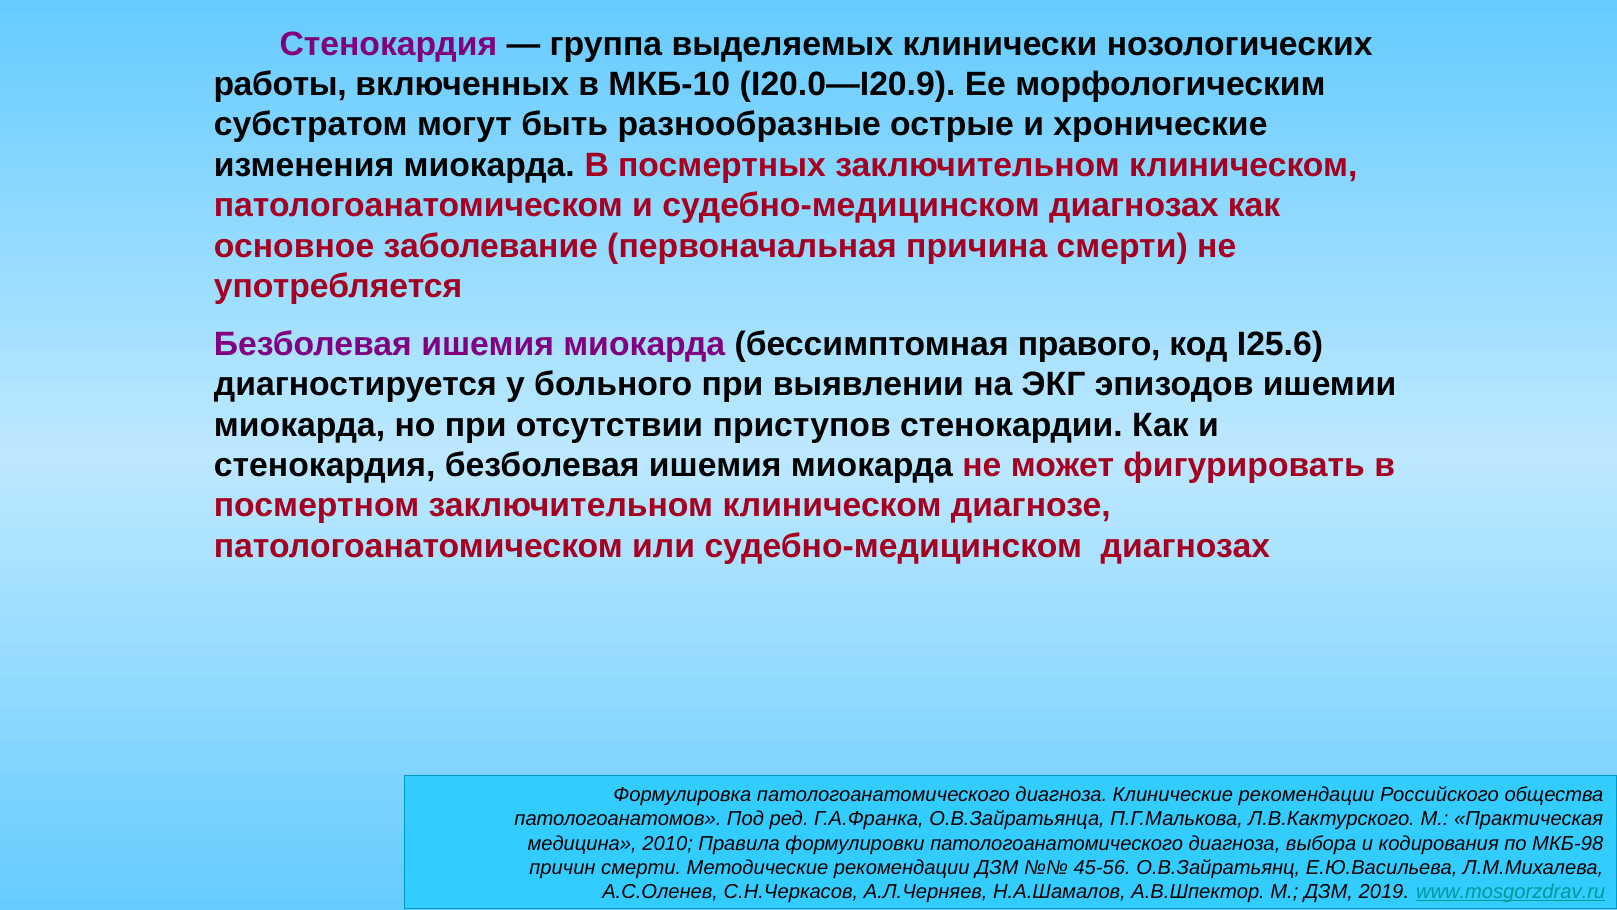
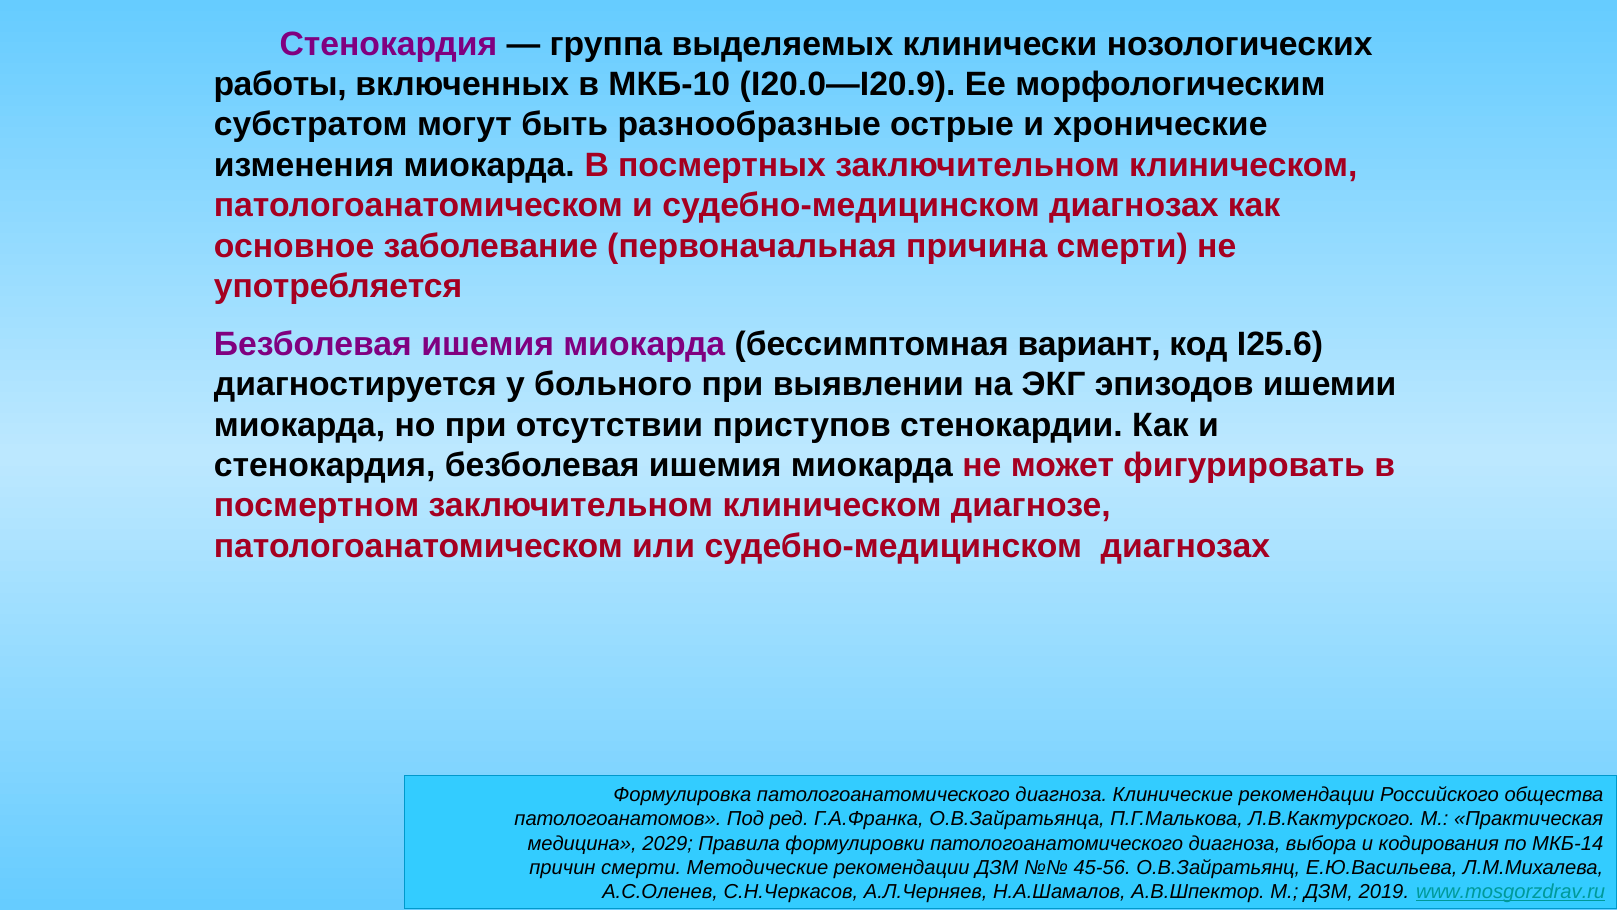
правого: правого -> вариант (1089, 344)
2010: 2010 -> 2029 (668, 843)
МКБ-98: МКБ-98 -> МКБ-14 (1568, 843)
